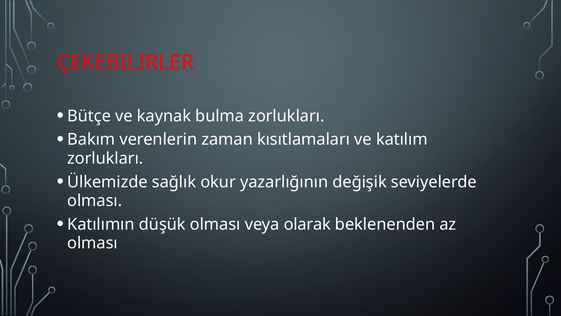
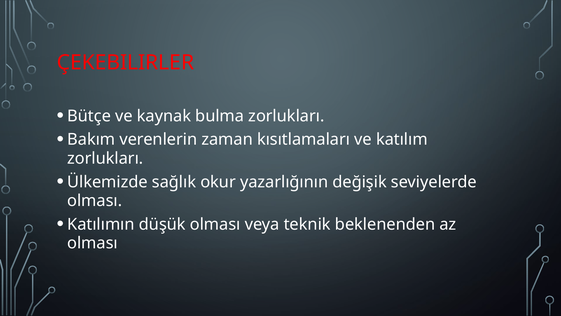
olarak: olarak -> teknik (307, 224)
